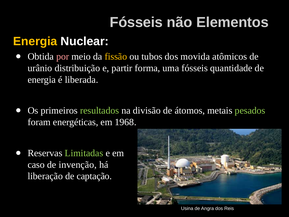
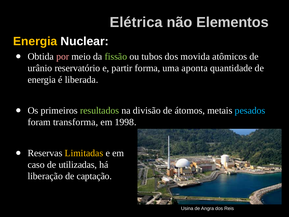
Fósseis: Fósseis -> Elétrica (136, 22)
fissão colour: yellow -> light green (116, 57)
distribuição: distribuição -> reservatório (77, 68)
uma fósseis: fósseis -> aponta (195, 68)
pesados colour: light green -> light blue (250, 110)
energéticas: energéticas -> transforma (76, 122)
1968: 1968 -> 1998 (126, 122)
Limitadas colour: light green -> yellow (84, 153)
invenção: invenção -> utilizadas (78, 164)
